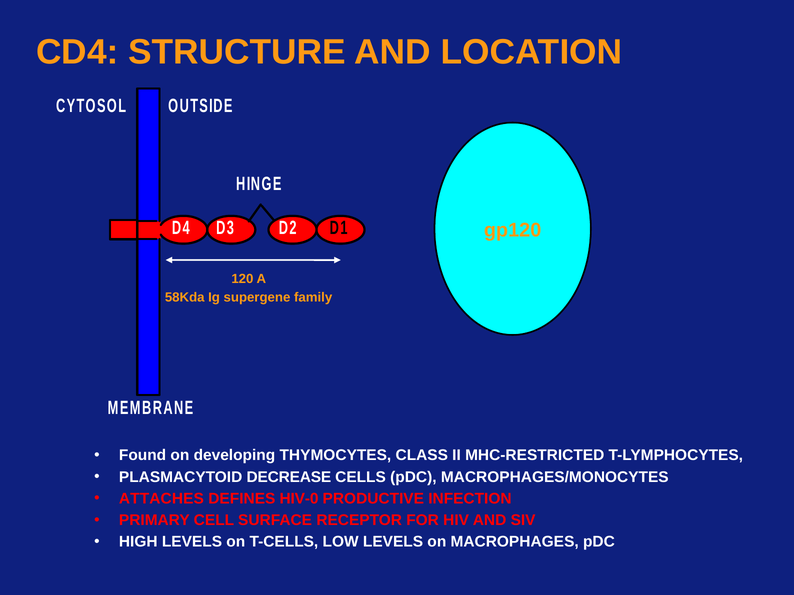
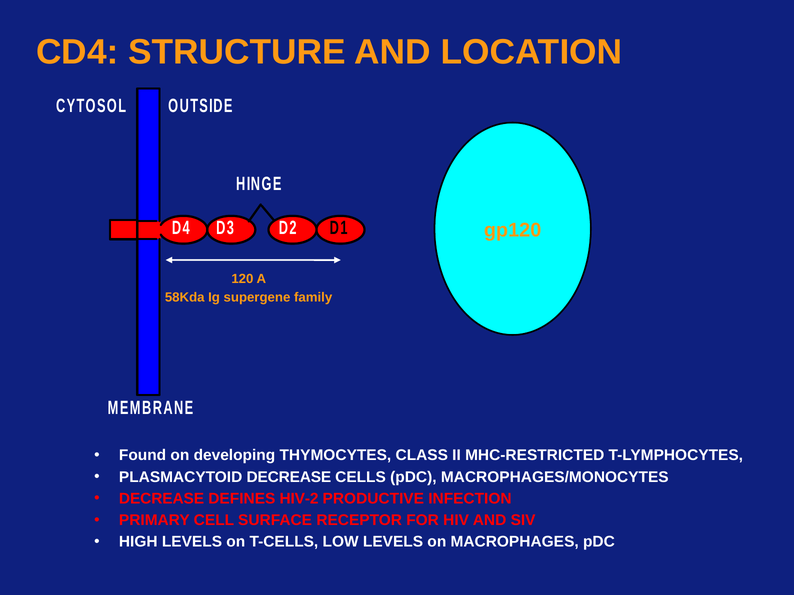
ATTACHES: ATTACHES -> DECREASE (162, 499)
HIV-0: HIV-0 -> HIV-2 (299, 499)
